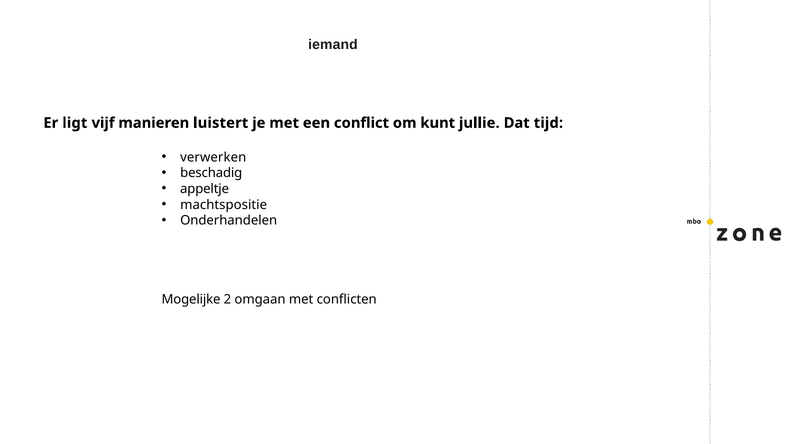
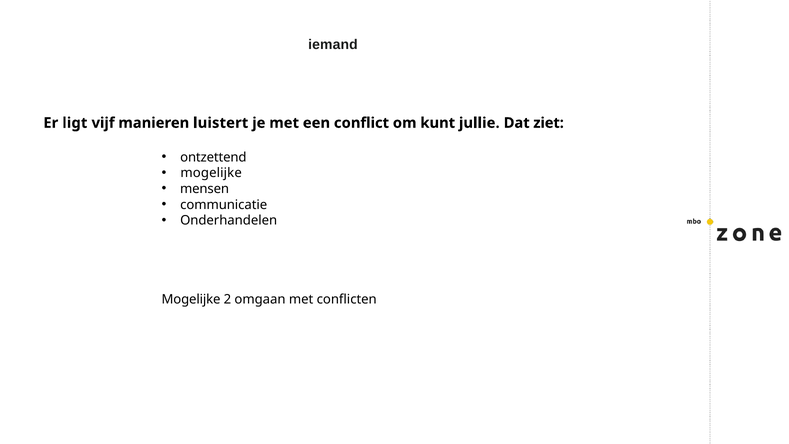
tijd: tijd -> ziet (549, 123)
verwerken: verwerken -> ontzettend (213, 157)
beschadig: beschadig -> mogelijke (211, 173)
appeltje: appeltje -> mensen (205, 189)
machtspositie: machtspositie -> communicatie (224, 205)
